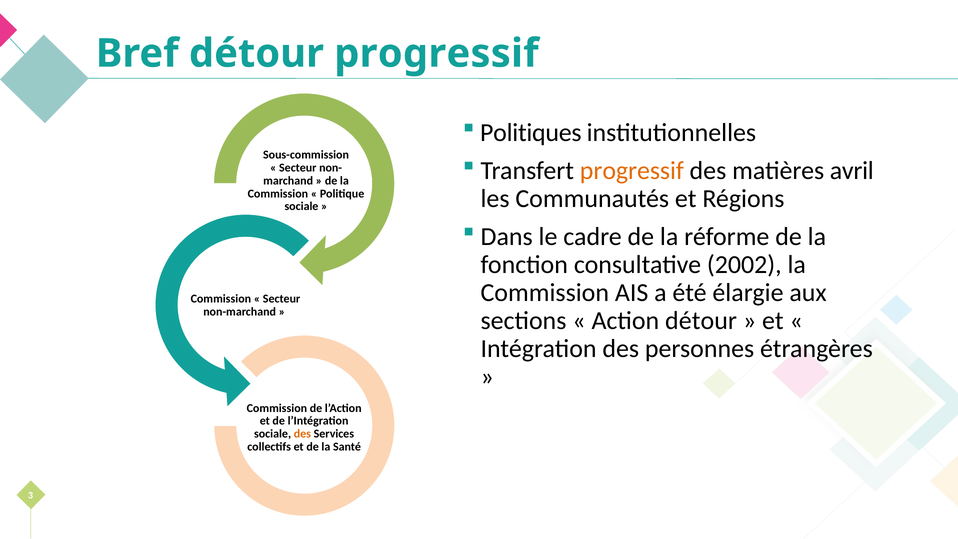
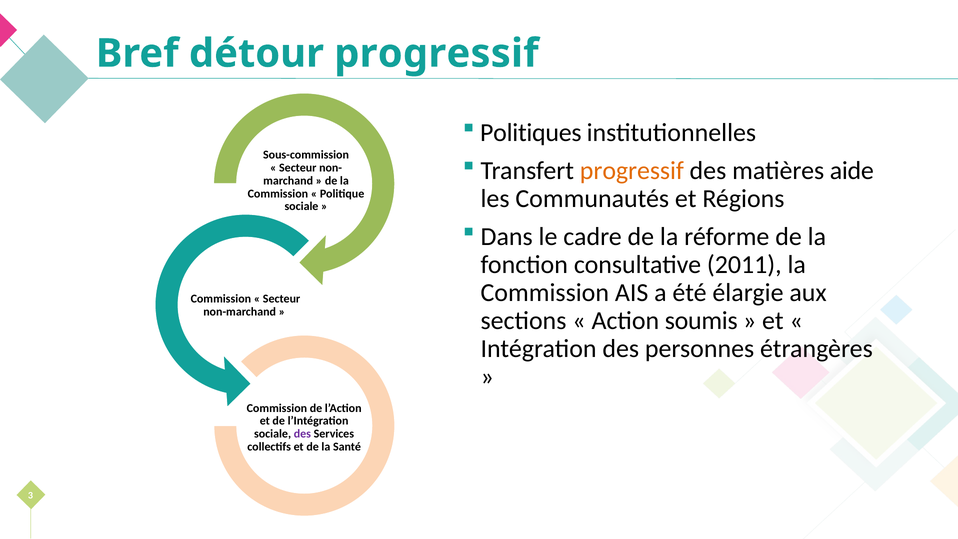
avril: avril -> aide (852, 171)
2002: 2002 -> 2011 (744, 265)
Action détour: détour -> soumis (701, 321)
des colour: orange -> purple (302, 434)
